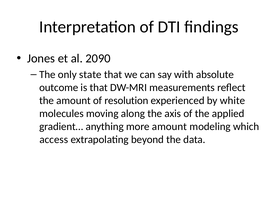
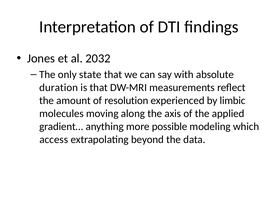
2090: 2090 -> 2032 (98, 58)
outcome: outcome -> duration (59, 87)
white: white -> limbic (233, 100)
more amount: amount -> possible (170, 126)
